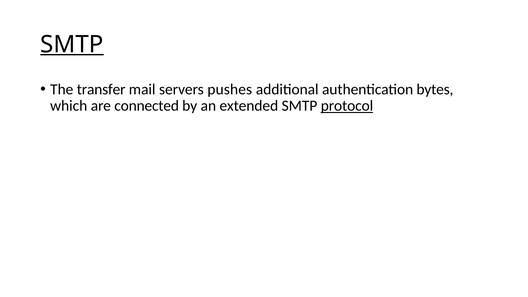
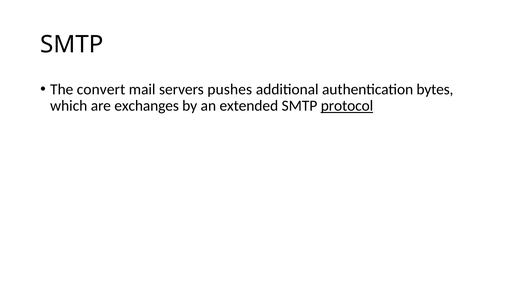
SMTP underline: present -> none (72, 44)
transfer: transfer -> convert (101, 89)
connected: connected -> exchanges (147, 106)
